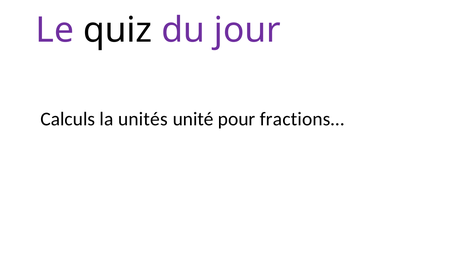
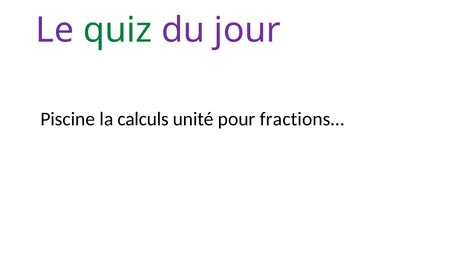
quiz colour: black -> green (118, 30)
Calculs: Calculs -> Piscine (68, 119)
unités: unités -> calculs (143, 119)
